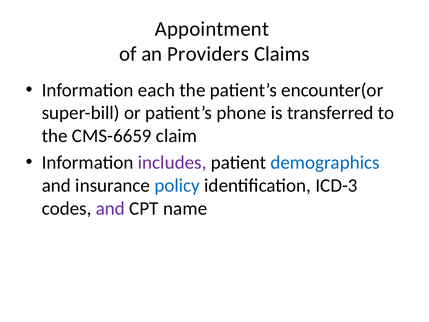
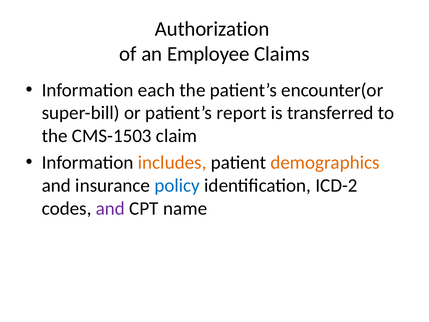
Appointment: Appointment -> Authorization (212, 29)
Providers: Providers -> Employee (208, 54)
phone: phone -> report (241, 113)
CMS-6659: CMS-6659 -> CMS-1503 (112, 136)
includes colour: purple -> orange (172, 162)
demographics colour: blue -> orange (325, 162)
ICD-3: ICD-3 -> ICD-2 (336, 185)
